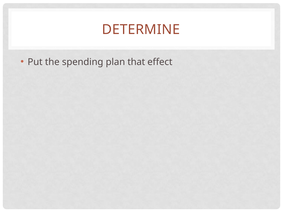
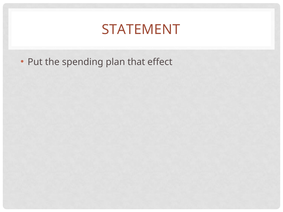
DETERMINE: DETERMINE -> STATEMENT (141, 30)
